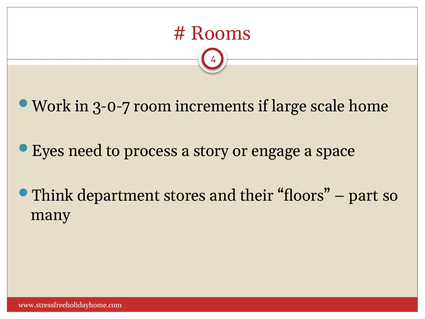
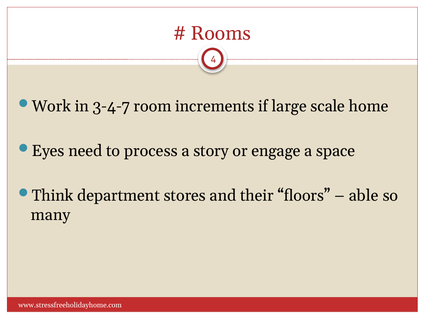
3-0-7: 3-0-7 -> 3-4-7 (111, 106)
part: part -> able (364, 195)
